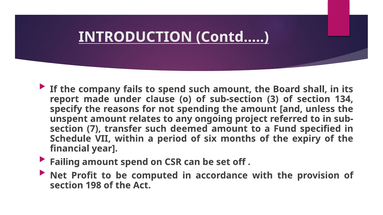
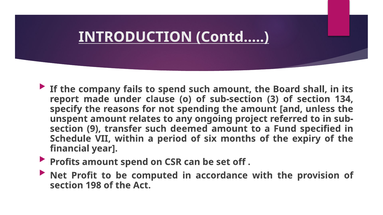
7: 7 -> 9 (94, 129)
Failing: Failing -> Profits (65, 162)
